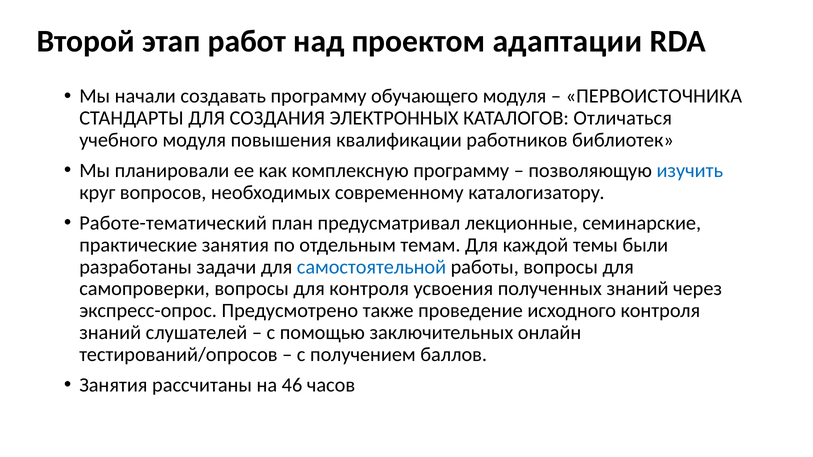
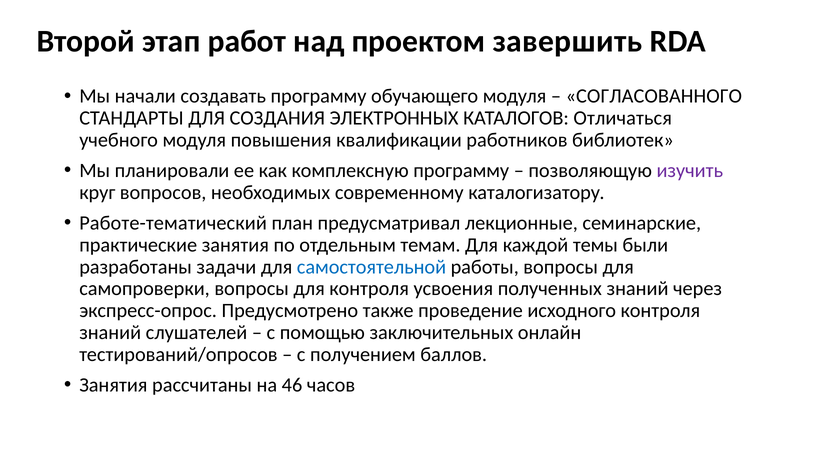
адаптации: адаптации -> завершить (567, 41)
ПЕРВОИСТОЧНИКА: ПЕРВОИСТОЧНИКА -> СОГЛАСОВАННОГО (654, 96)
изучить colour: blue -> purple (690, 171)
